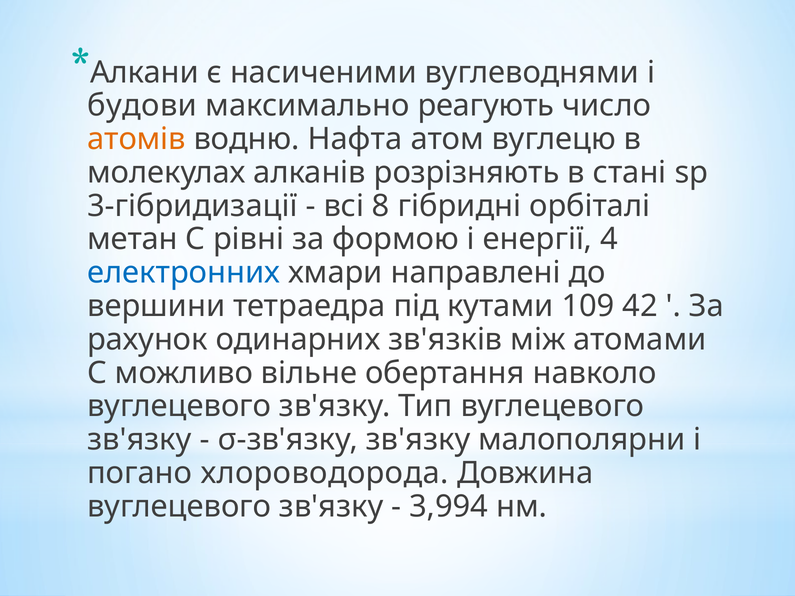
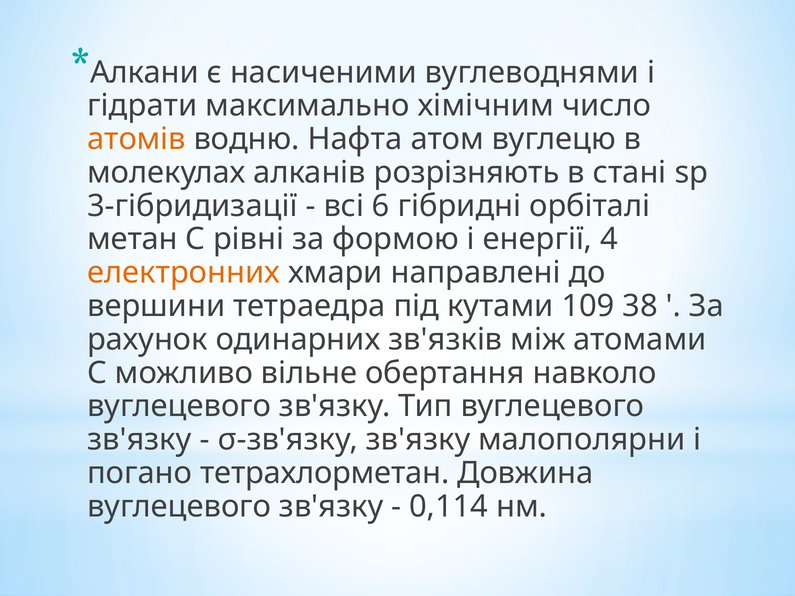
будови: будови -> гідрати (142, 106)
реагують: реагують -> хімічним (486, 106)
8: 8 -> 6 (381, 206)
електронних colour: blue -> orange (184, 273)
42: 42 -> 38 (640, 306)
хлороводорода: хлороводорода -> тетрахлорметан (325, 473)
3,994: 3,994 -> 0,114 (449, 507)
